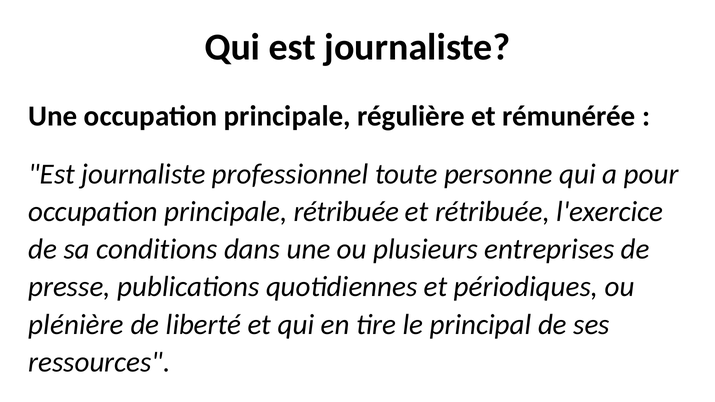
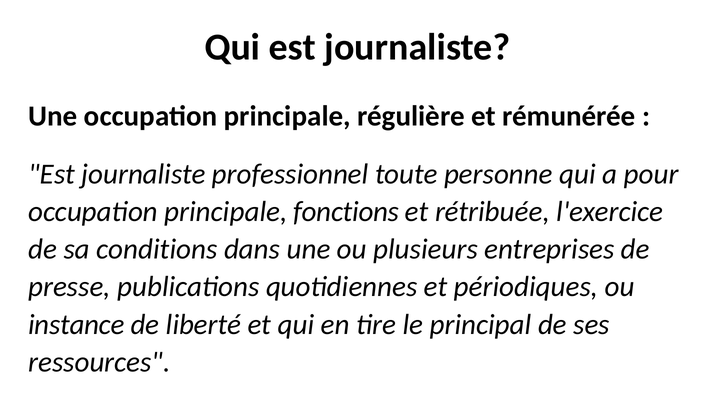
principale rétribuée: rétribuée -> fonctions (346, 212)
plénière: plénière -> instance (76, 325)
